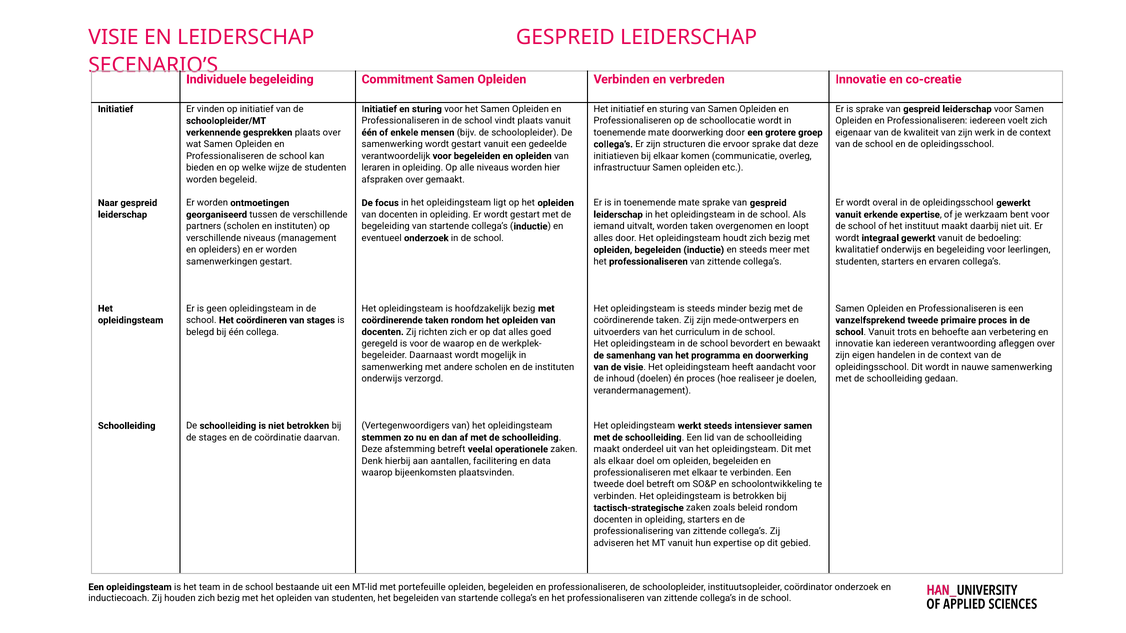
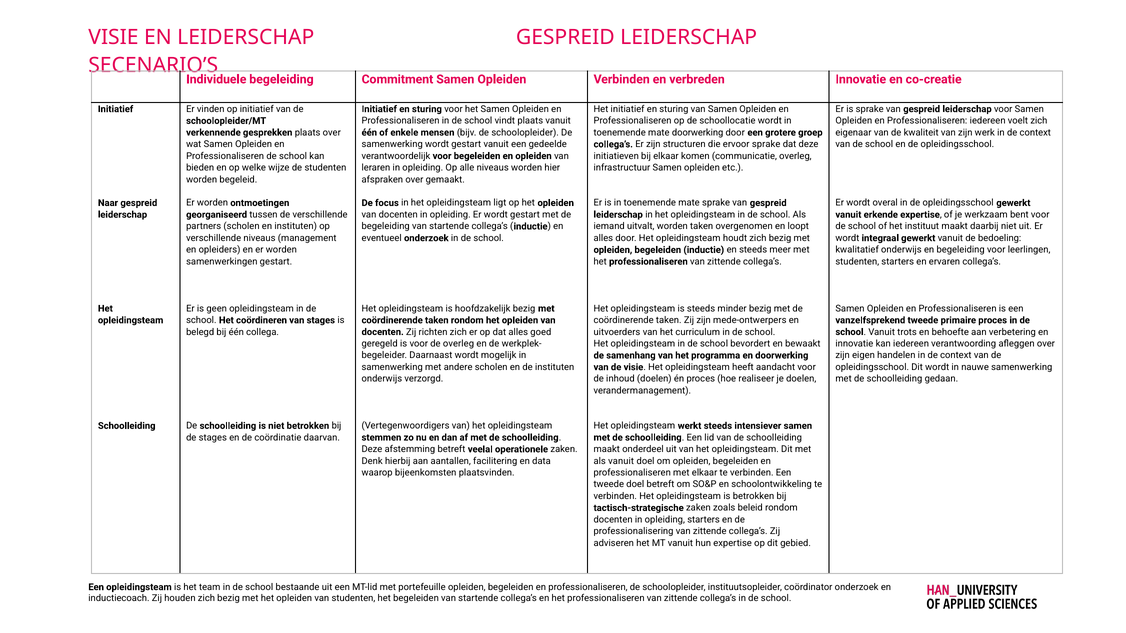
de waarop: waarop -> overleg (459, 344)
als elkaar: elkaar -> vanuit (621, 461)
